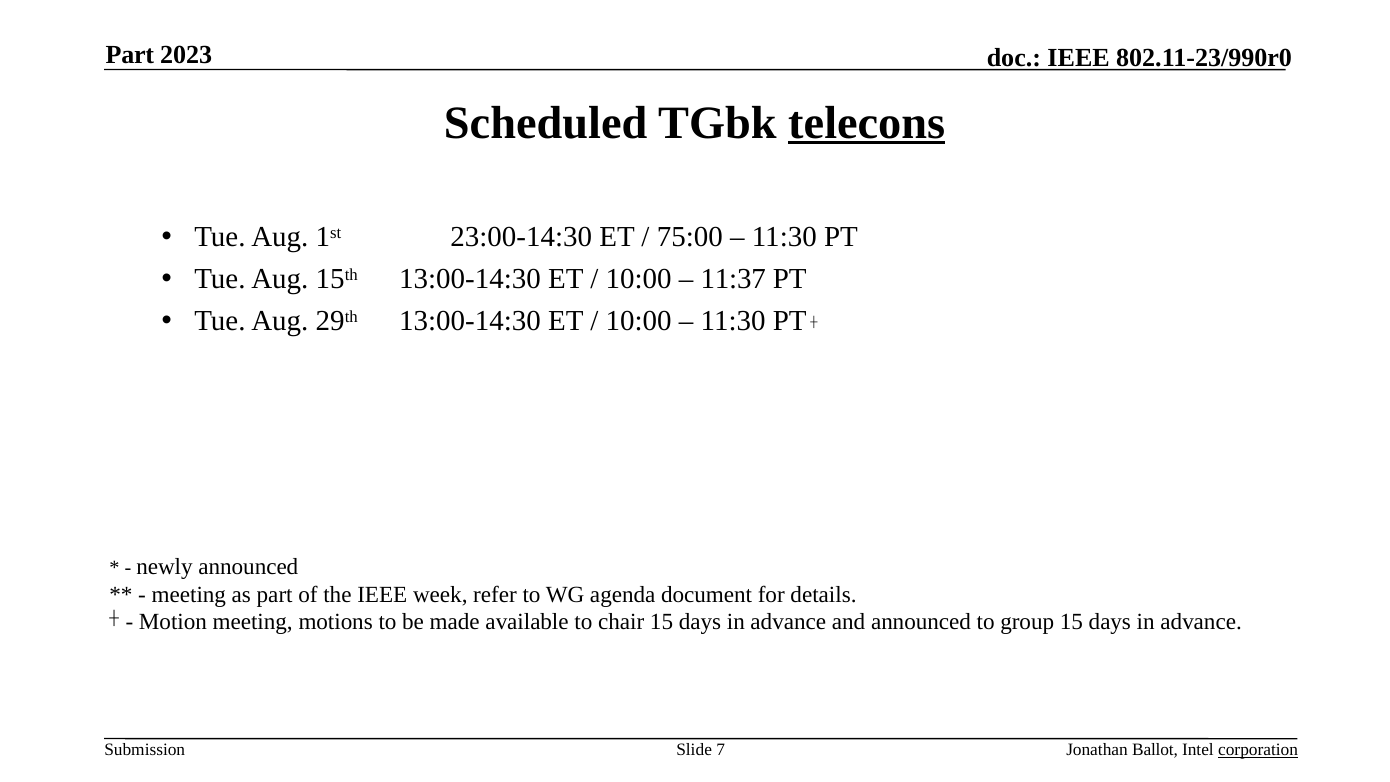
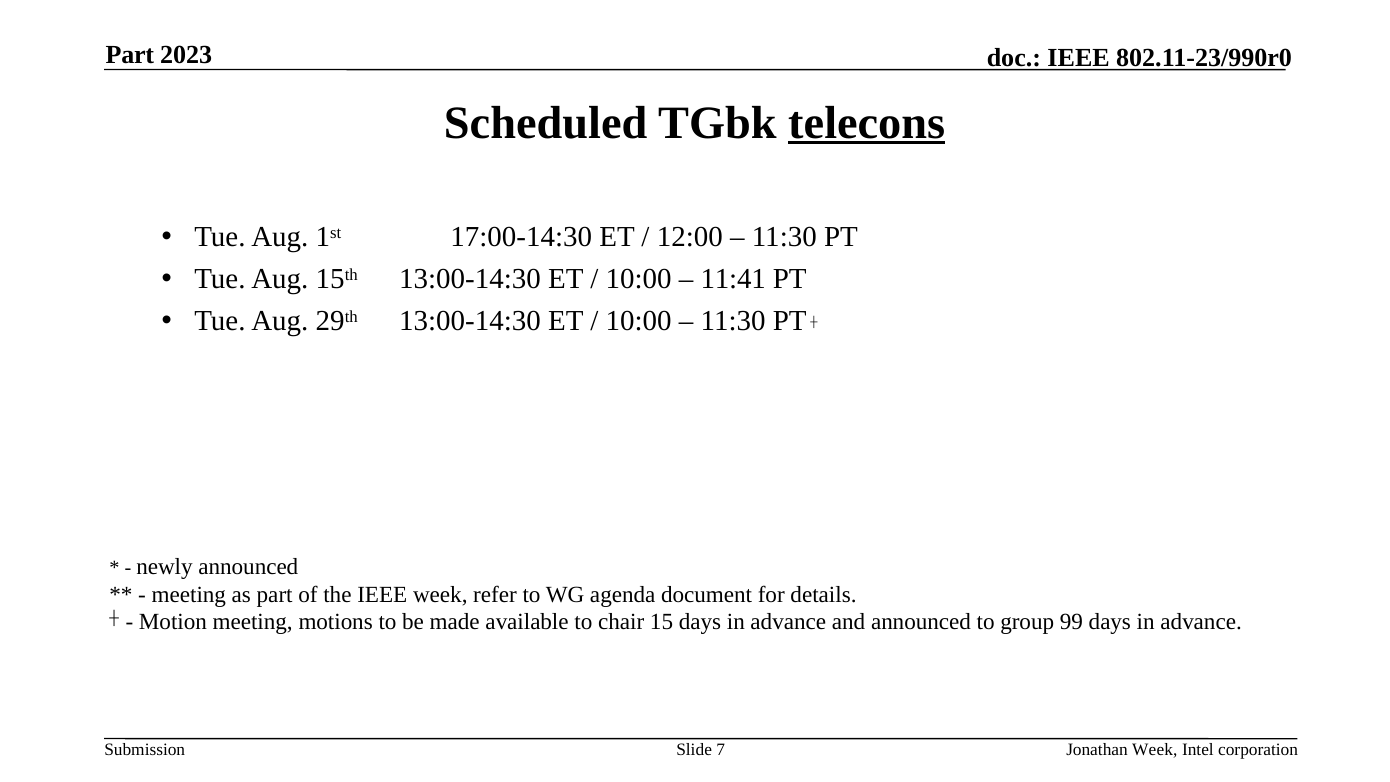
23:00-14:30: 23:00-14:30 -> 17:00-14:30 (521, 237)
75:00: 75:00 -> 12:00 (690, 237)
11:37: 11:37 -> 11:41 (733, 279)
group 15: 15 -> 99 (1071, 622)
Jonathan Ballot: Ballot -> Week (1155, 750)
corporation underline: present -> none (1258, 750)
